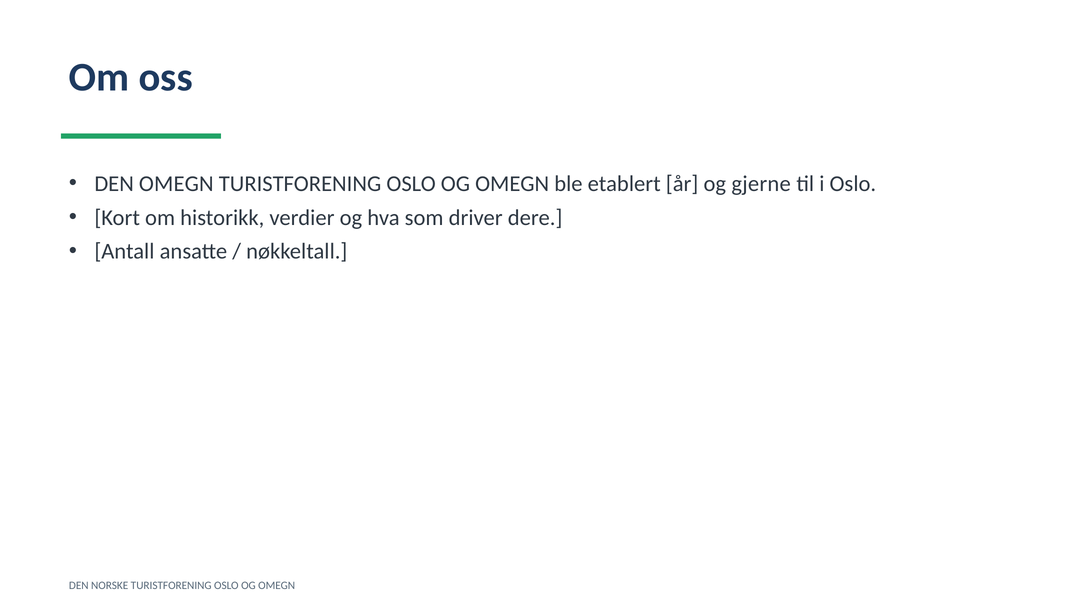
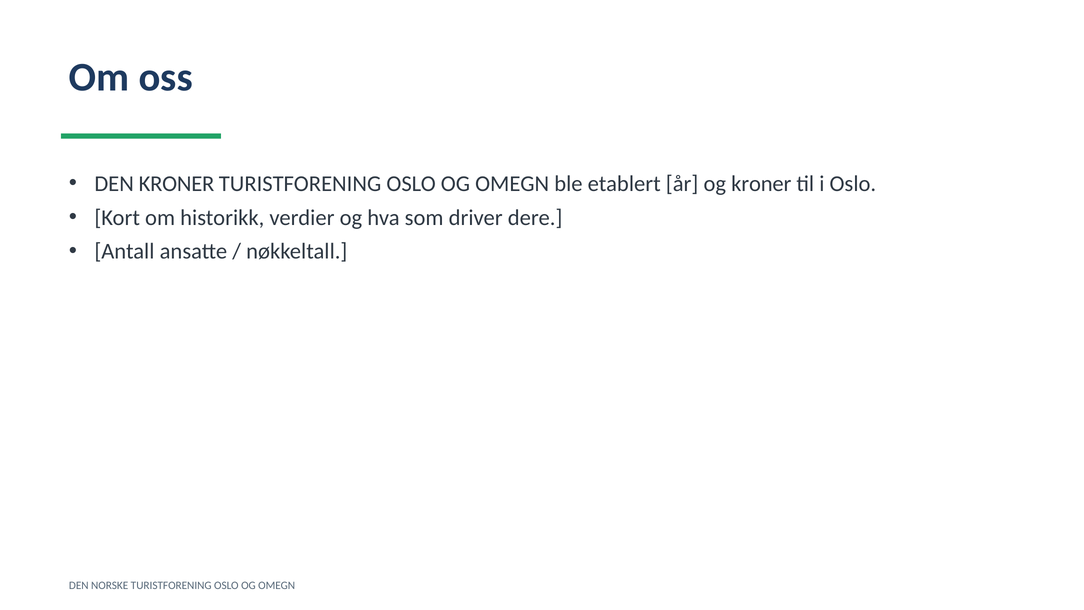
DEN OMEGN: OMEGN -> KRONER (176, 184)
og gjerne: gjerne -> kroner (761, 184)
